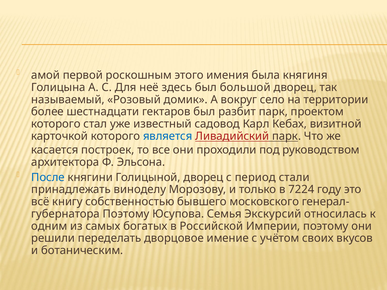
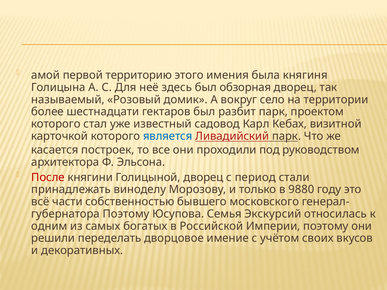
роскошным: роскошным -> территорию (139, 75)
большой: большой -> обзорная (245, 87)
После colour: blue -> red (48, 177)
7224: 7224 -> 9880 (301, 190)
книгу: книгу -> части (67, 202)
ботаническим: ботаническим -> декоративных (82, 251)
